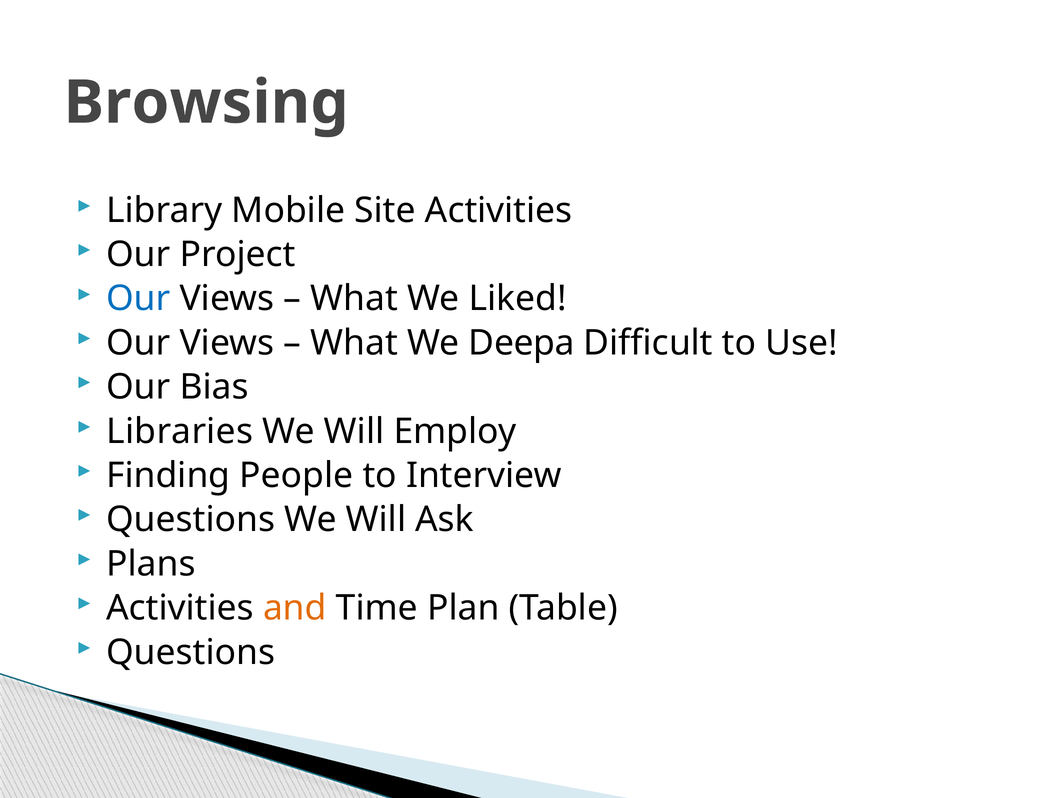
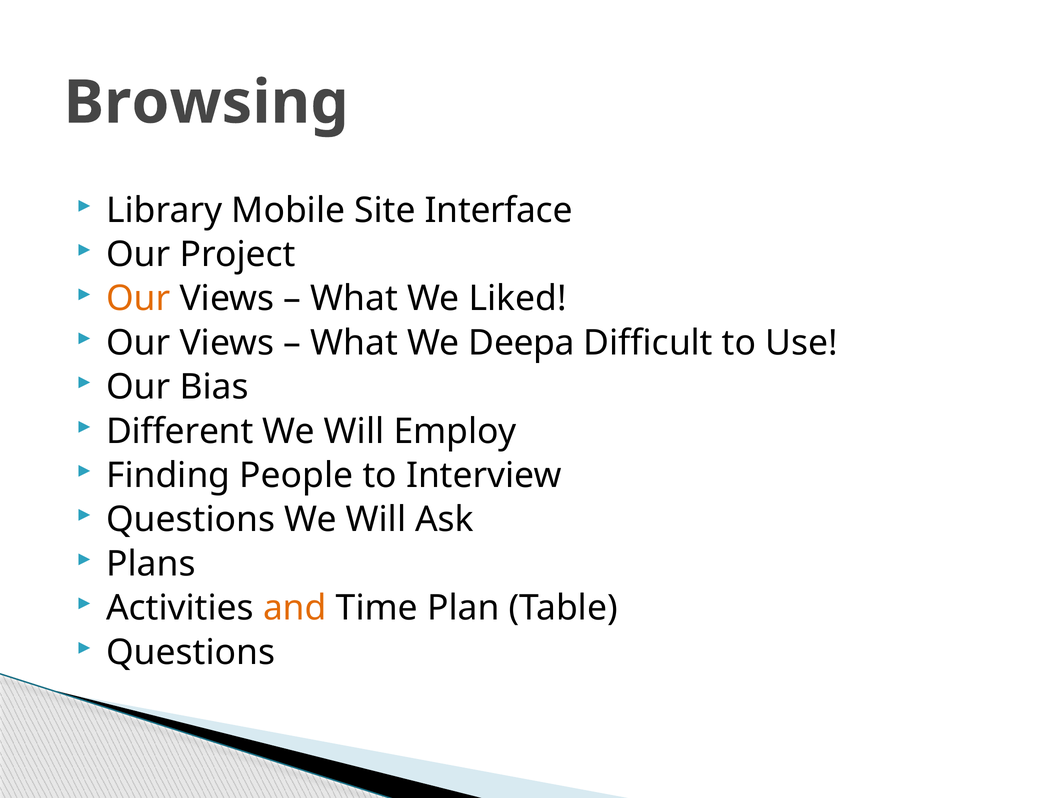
Site Activities: Activities -> Interface (499, 210)
Our colour: blue -> orange (138, 299)
Libraries: Libraries -> Different (180, 431)
